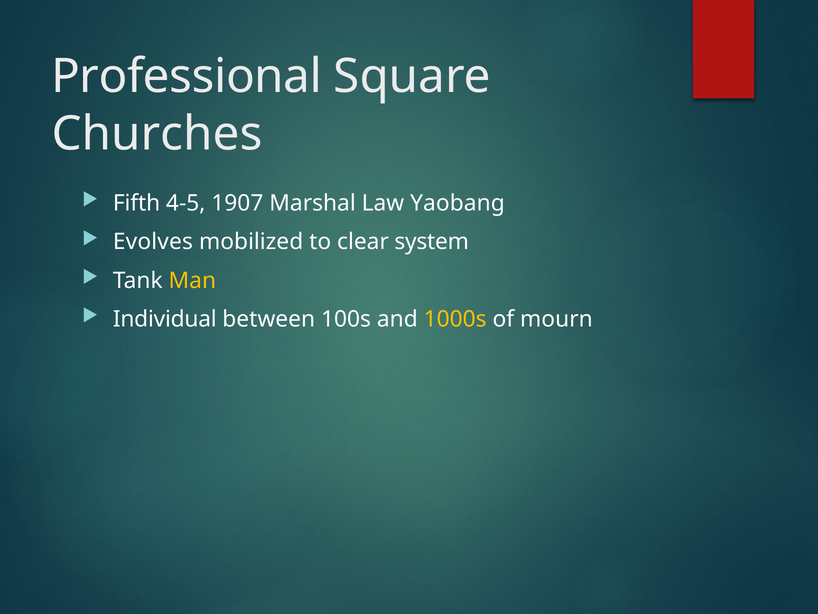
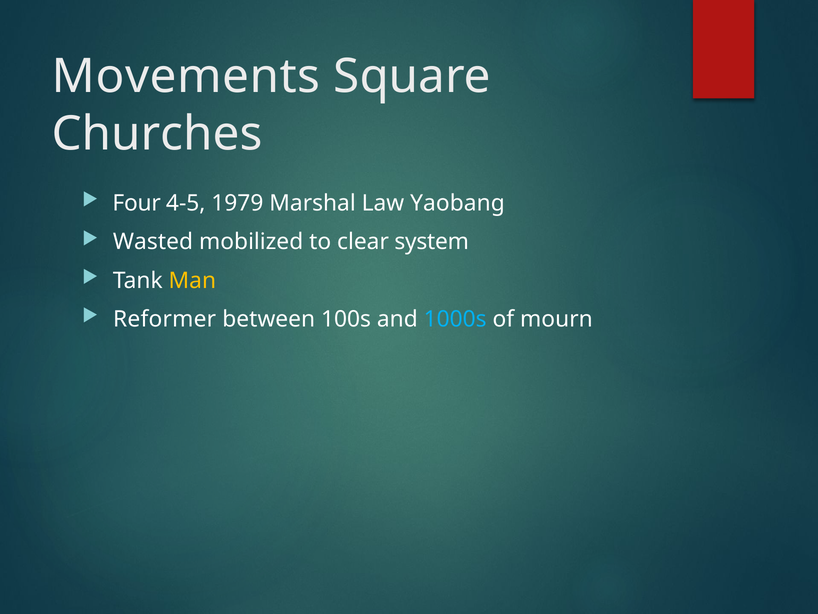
Professional: Professional -> Movements (186, 77)
Fifth: Fifth -> Four (137, 203)
1907: 1907 -> 1979 (237, 203)
Evolves: Evolves -> Wasted (153, 242)
Individual: Individual -> Reformer (165, 319)
1000s colour: yellow -> light blue (455, 319)
